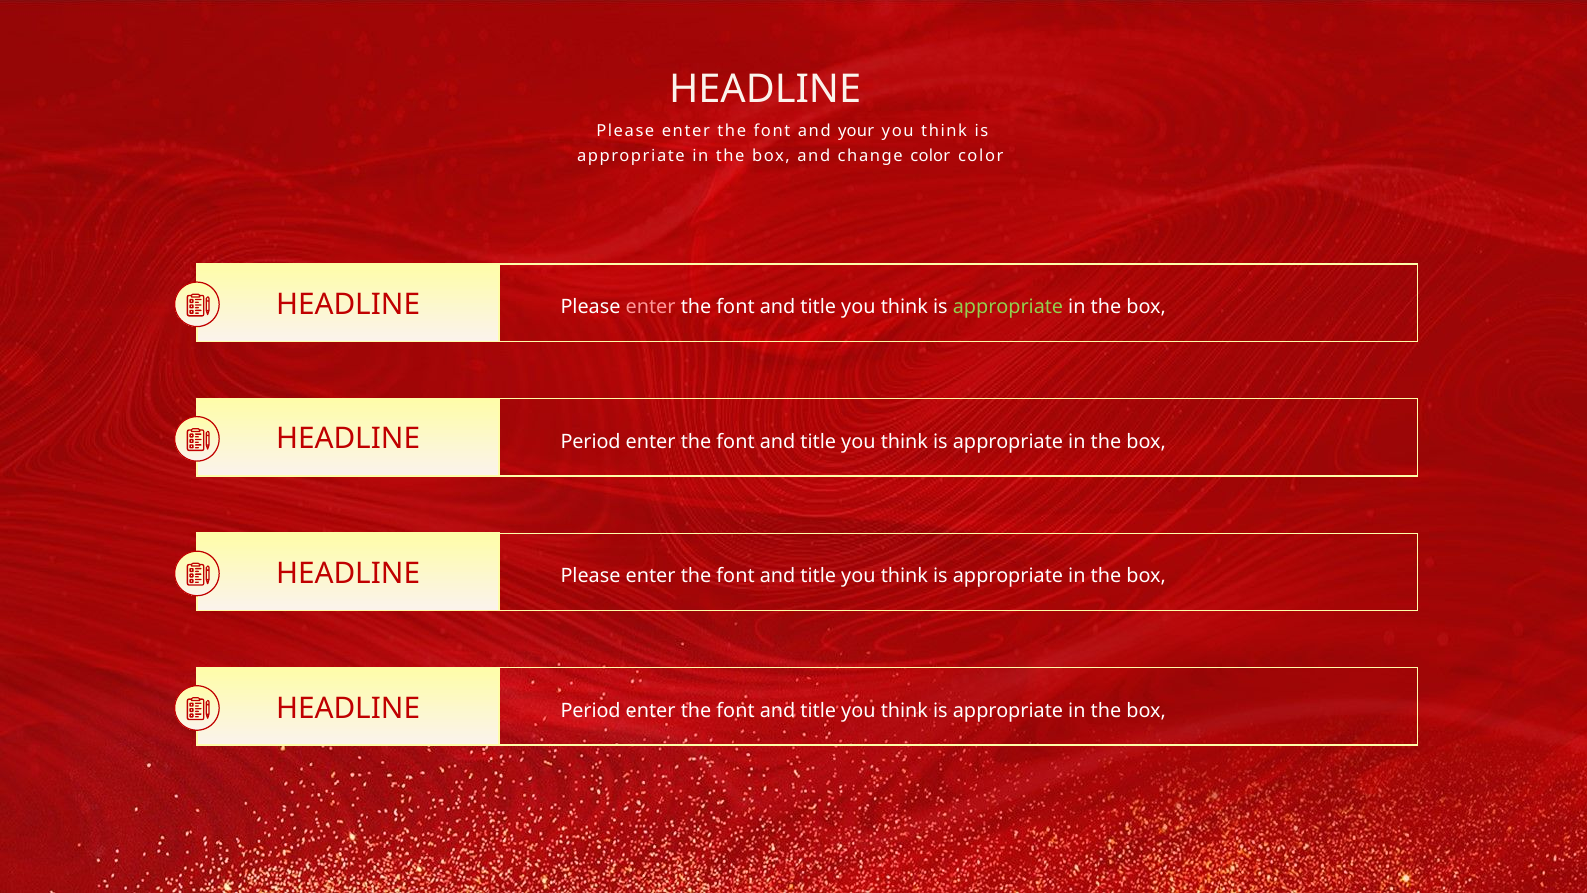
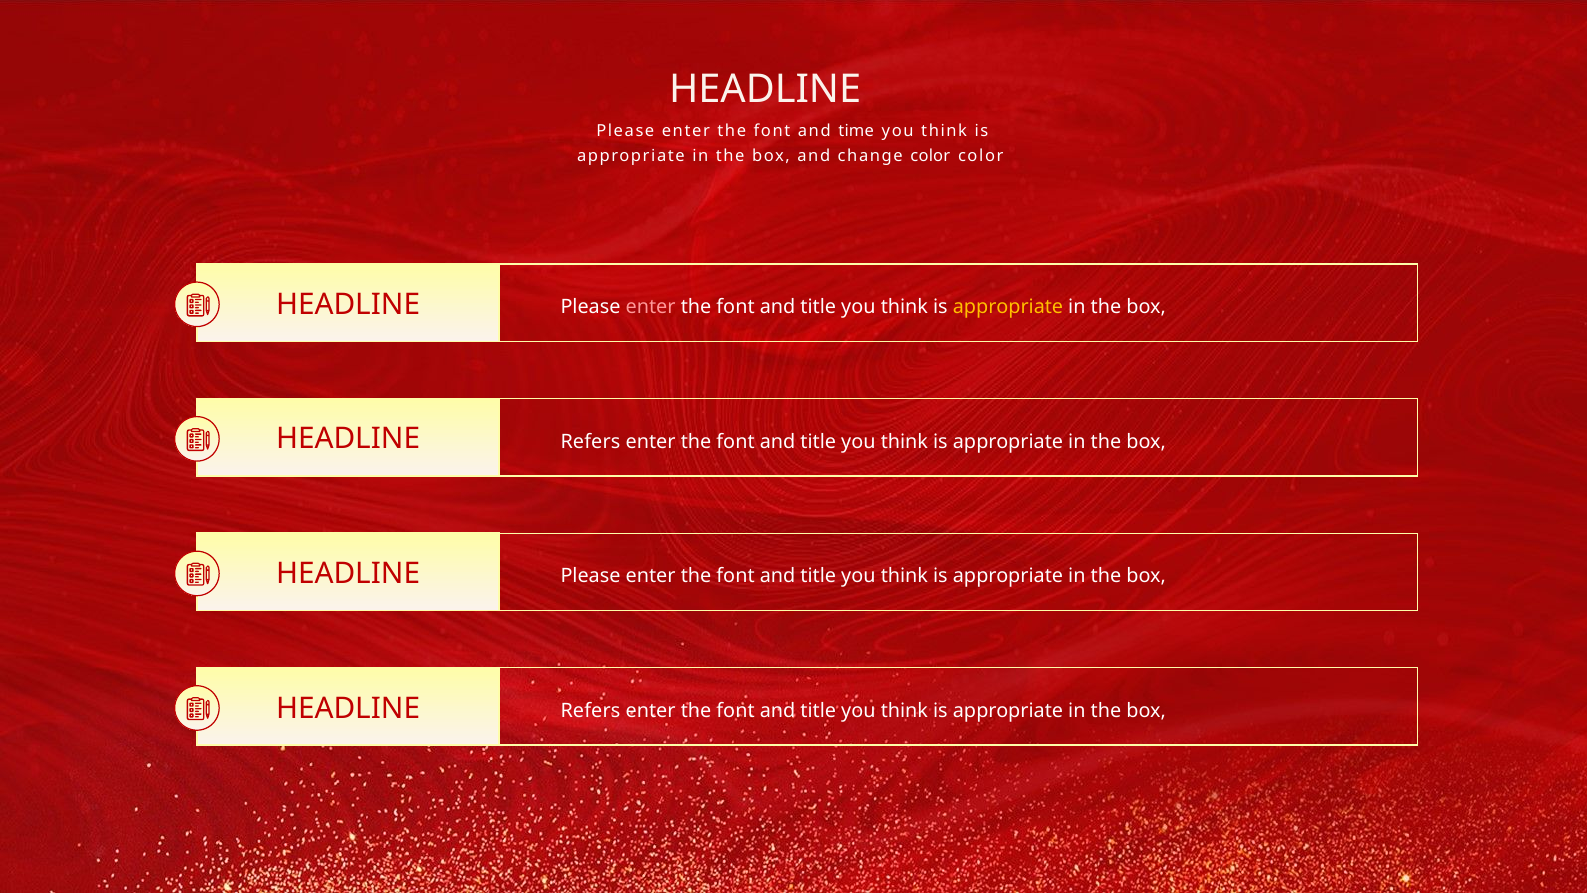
your: your -> time (856, 131)
appropriate colour: light green -> yellow (1008, 307)
Period: Period -> Refers (590, 442)
Period: Period -> Refers (590, 711)
